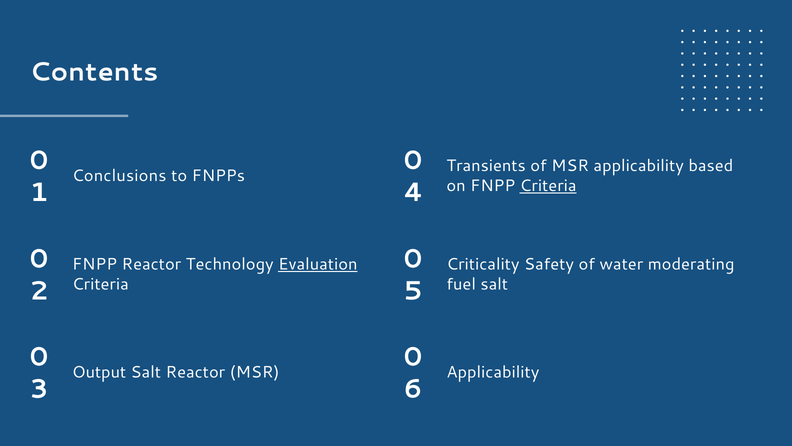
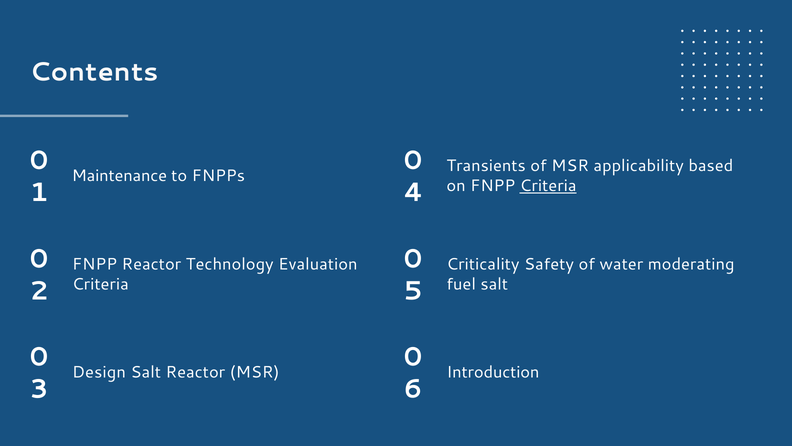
Conclusions: Conclusions -> Maintenance (119, 176)
Evaluation underline: present -> none (318, 264)
Output: Output -> Design (99, 372)
Applicability: Applicability -> Introduction (493, 372)
